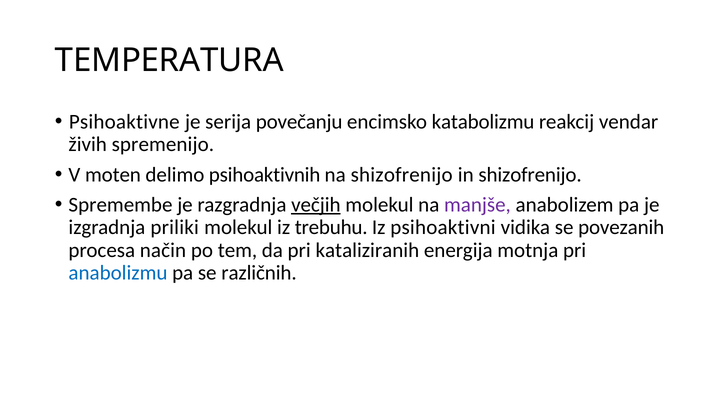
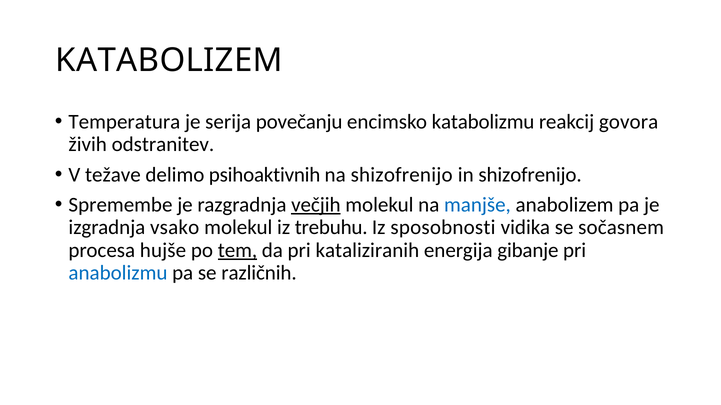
TEMPERATURA: TEMPERATURA -> KATABOLIZEM (169, 61)
Psihoaktivne: Psihoaktivne -> Temperatura (124, 122)
vendar: vendar -> govora (629, 122)
spremenijo: spremenijo -> odstranitev (163, 145)
moten: moten -> težave (113, 175)
manjše colour: purple -> blue (477, 205)
priliki: priliki -> vsako (175, 228)
psihoaktivni: psihoaktivni -> sposobnosti (443, 228)
povezanih: povezanih -> sočasnem (621, 228)
način: način -> hujše (163, 251)
tem underline: none -> present (237, 251)
motnja: motnja -> gibanje (528, 251)
